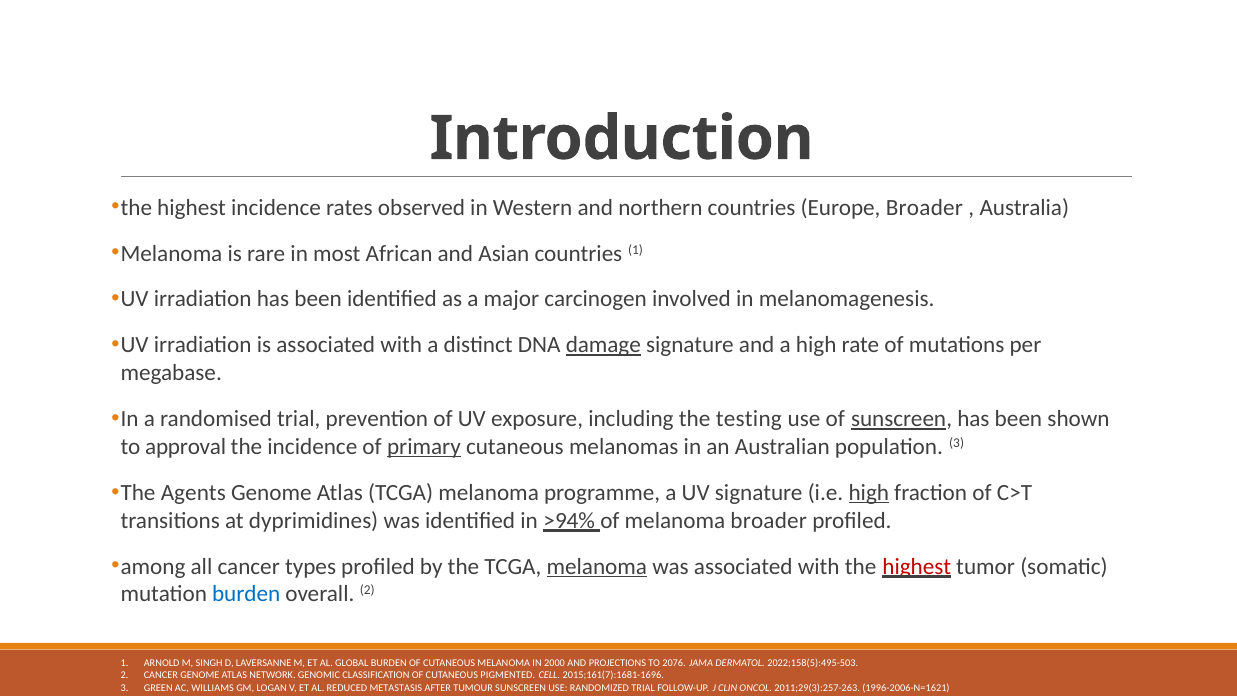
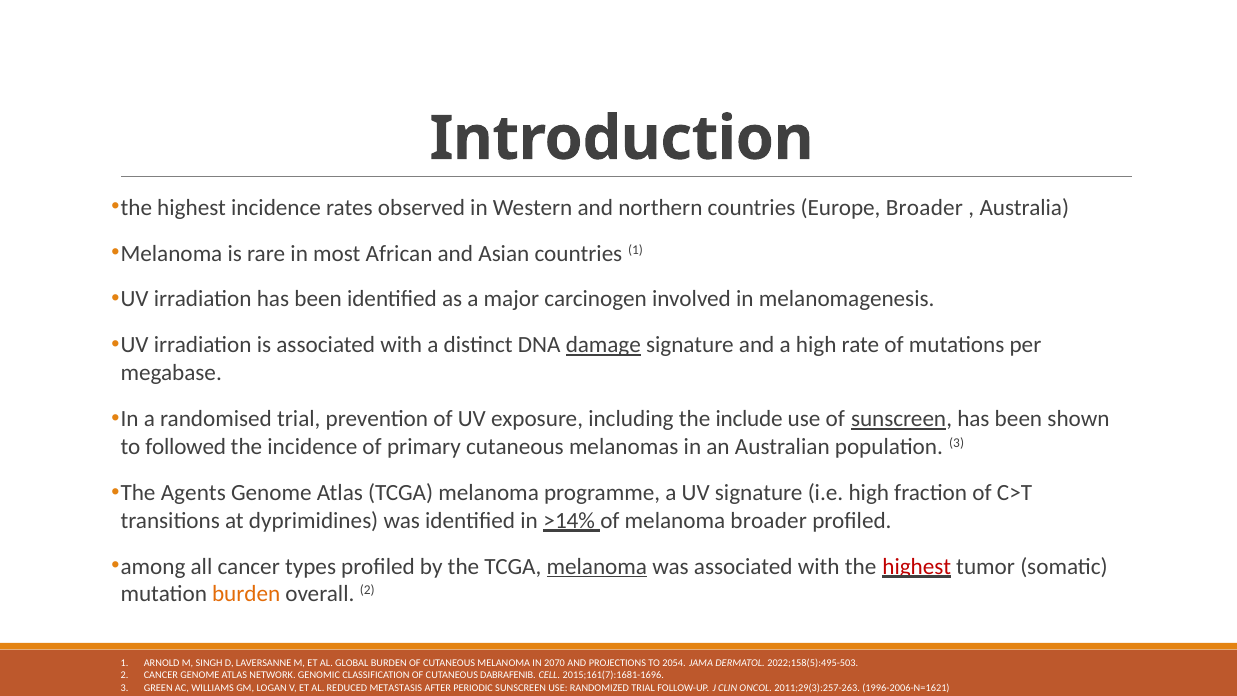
testing: testing -> include (749, 419)
approval: approval -> followed (186, 447)
primary underline: present -> none (424, 447)
high underline: present -> none (869, 492)
>94%: >94% -> >14% (569, 520)
burden colour: blue -> orange (246, 594)
2000: 2000 -> 2070 (554, 663)
2076: 2076 -> 2054 (674, 663)
PIGMENTED: PIGMENTED -> DABRAFENIB (508, 675)
TUMOUR: TUMOUR -> PERIODIC (473, 688)
